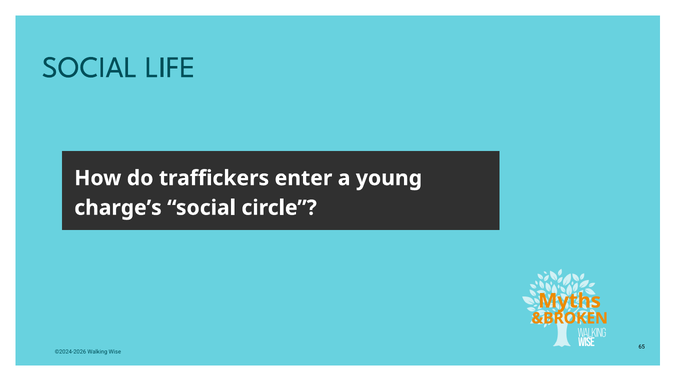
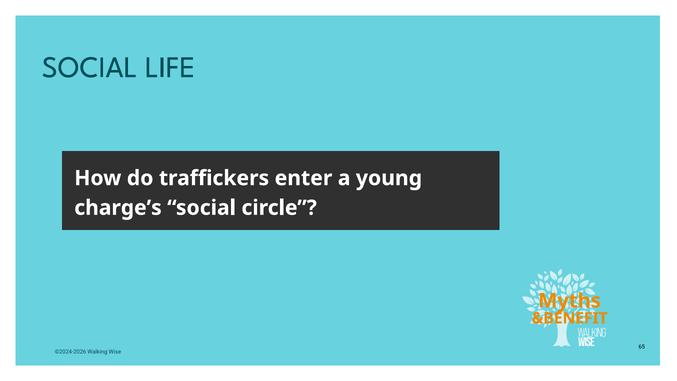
&BROKEN: &BROKEN -> &BENEFIT (570, 318)
